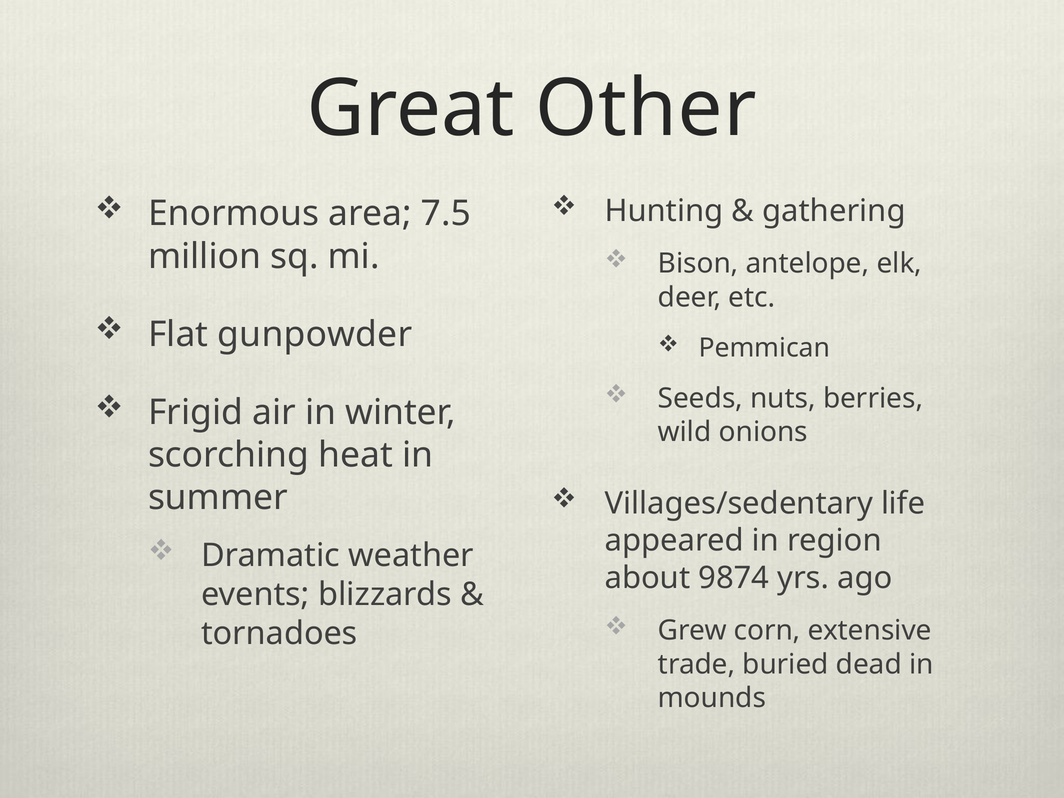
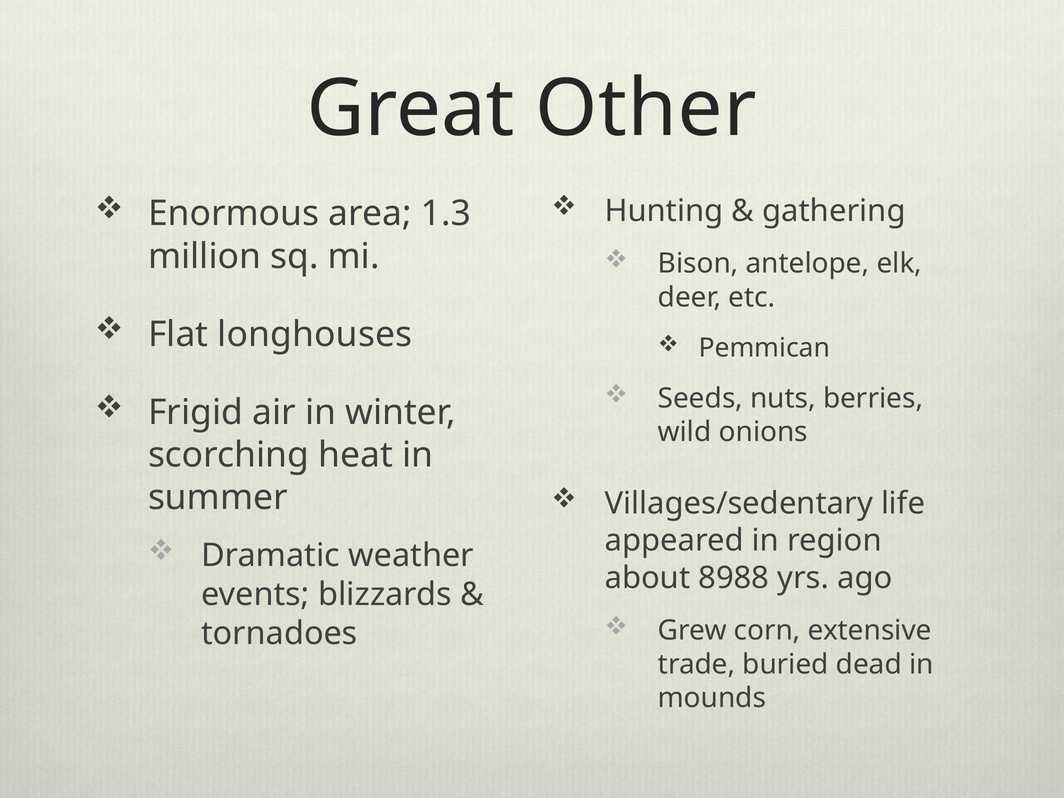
7.5: 7.5 -> 1.3 (446, 214)
gunpowder: gunpowder -> longhouses (315, 334)
9874: 9874 -> 8988 (734, 578)
